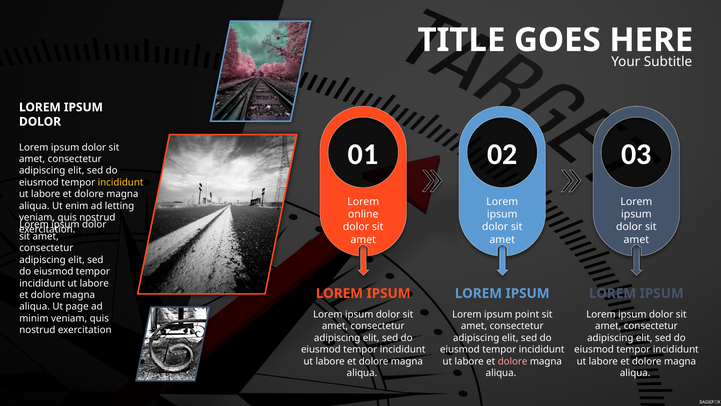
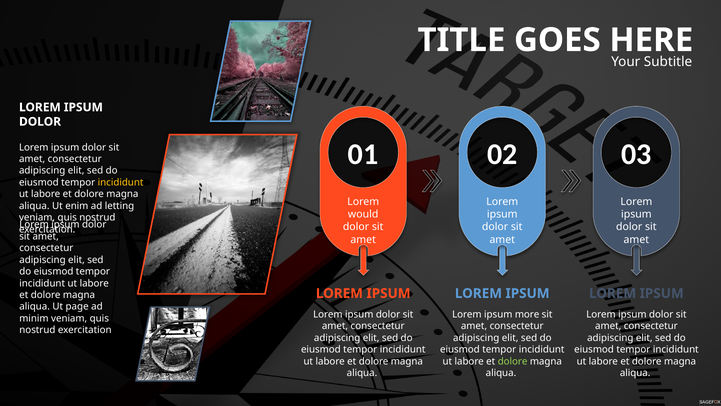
online: online -> would (363, 214)
point: point -> more (527, 314)
dolore colour: pink -> light green (513, 361)
